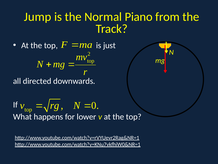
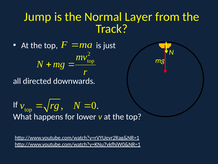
Piano: Piano -> Layer (139, 17)
